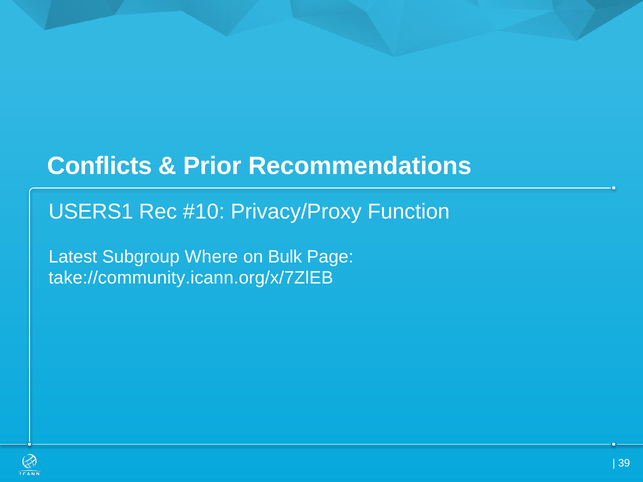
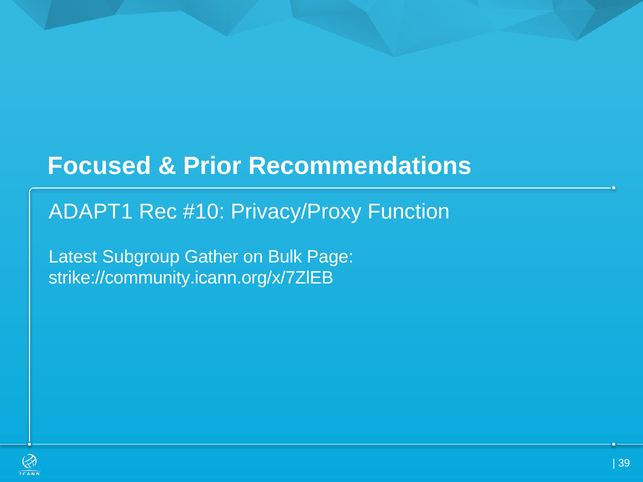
Conflicts: Conflicts -> Focused (99, 166)
USERS1: USERS1 -> ADAPT1 (91, 212)
Where: Where -> Gather (211, 257)
take://community.icann.org/x/7ZlEB: take://community.icann.org/x/7ZlEB -> strike://community.icann.org/x/7ZlEB (191, 278)
